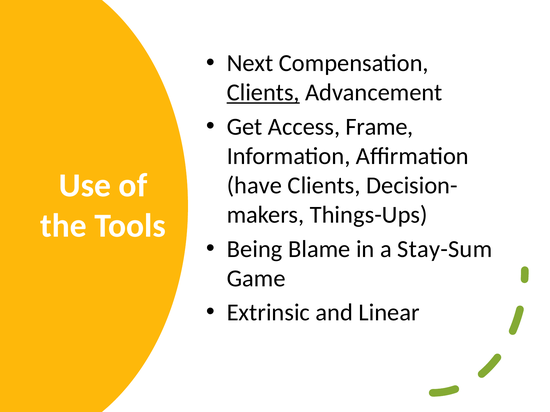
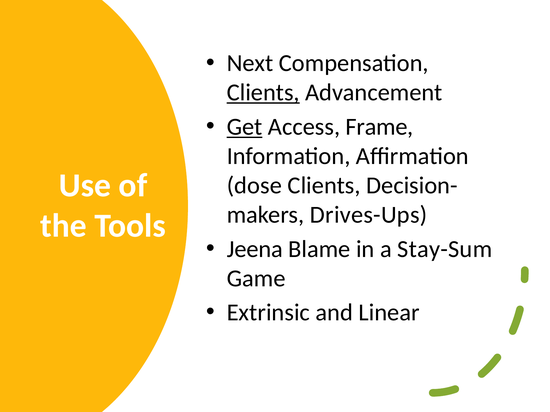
Get underline: none -> present (245, 127)
have: have -> dose (254, 186)
Things-Ups: Things-Ups -> Drives-Ups (369, 215)
Being: Being -> Jeena (255, 249)
